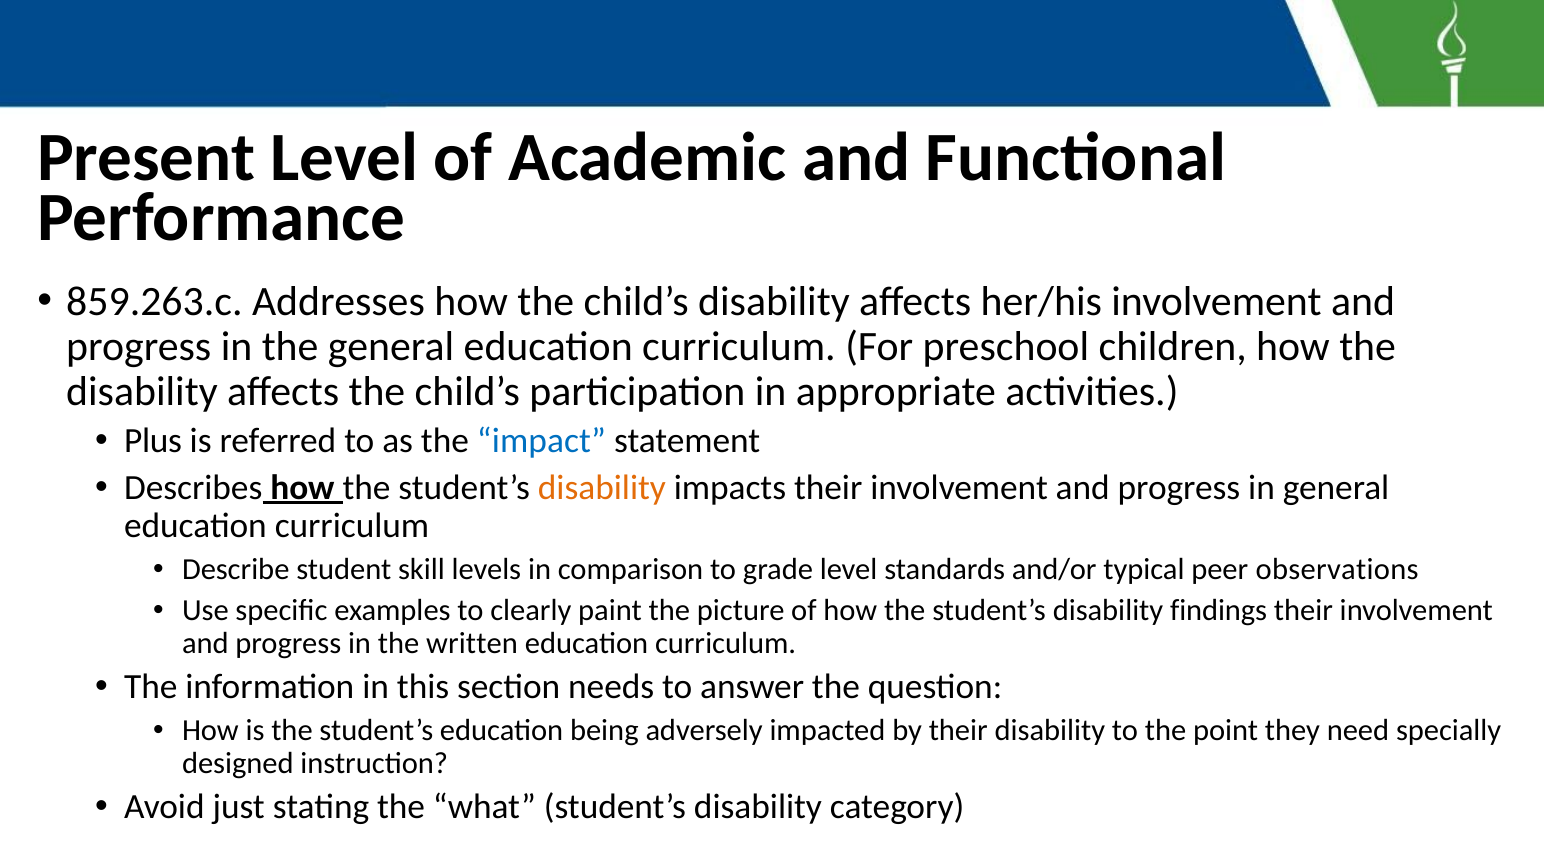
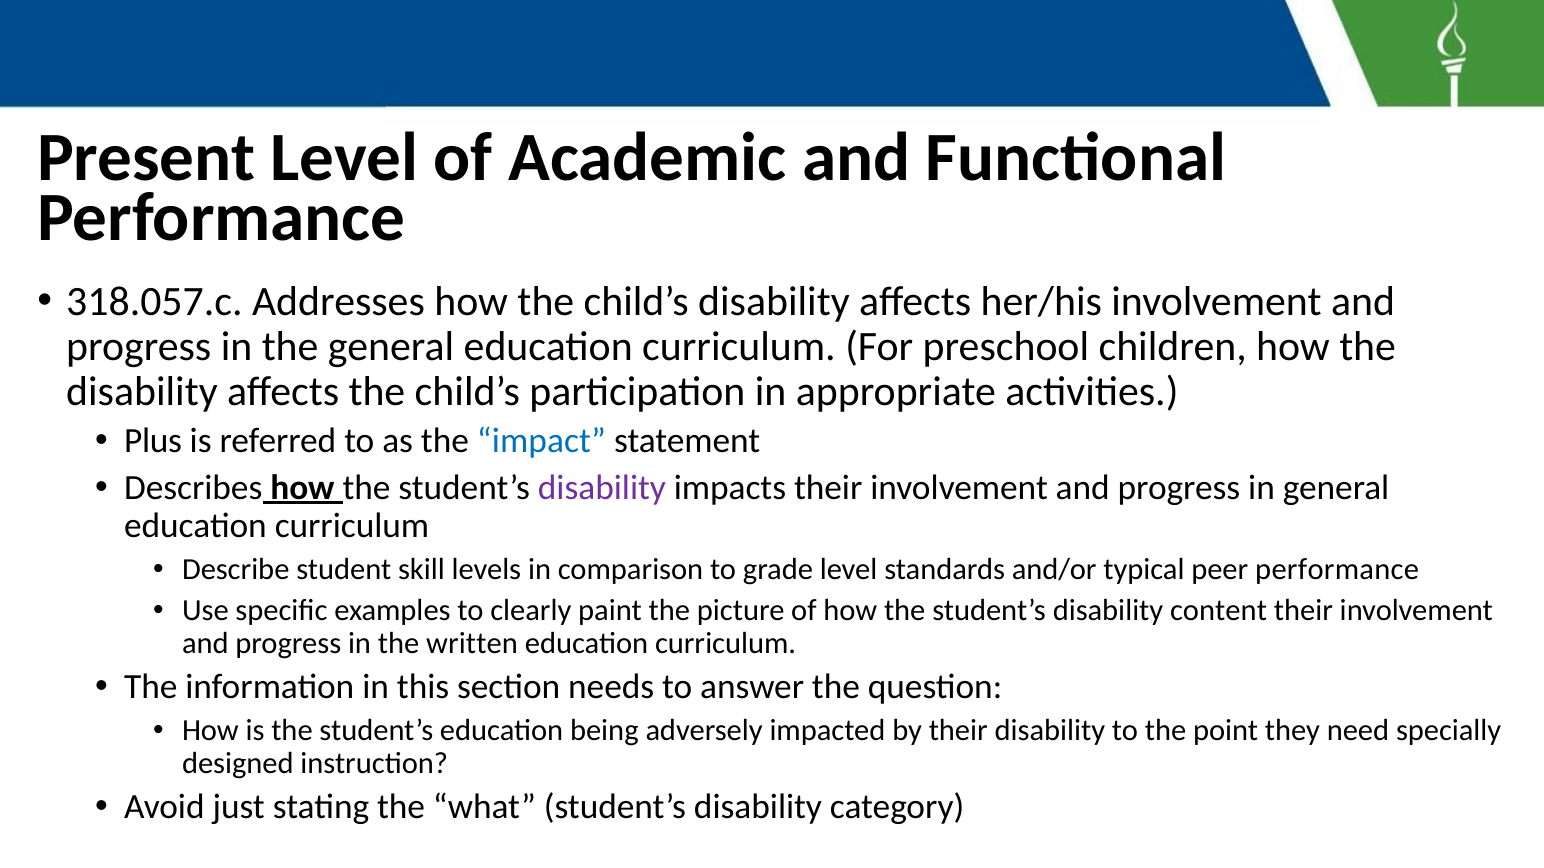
859.263.c: 859.263.c -> 318.057.c (154, 302)
disability colour: orange -> purple (602, 488)
peer observations: observations -> performance (1337, 570)
findings: findings -> content (1219, 611)
